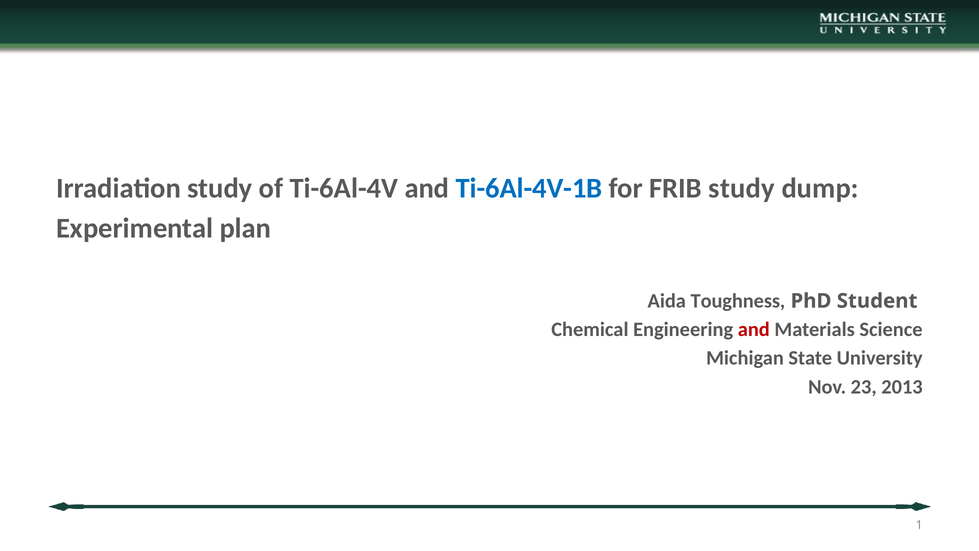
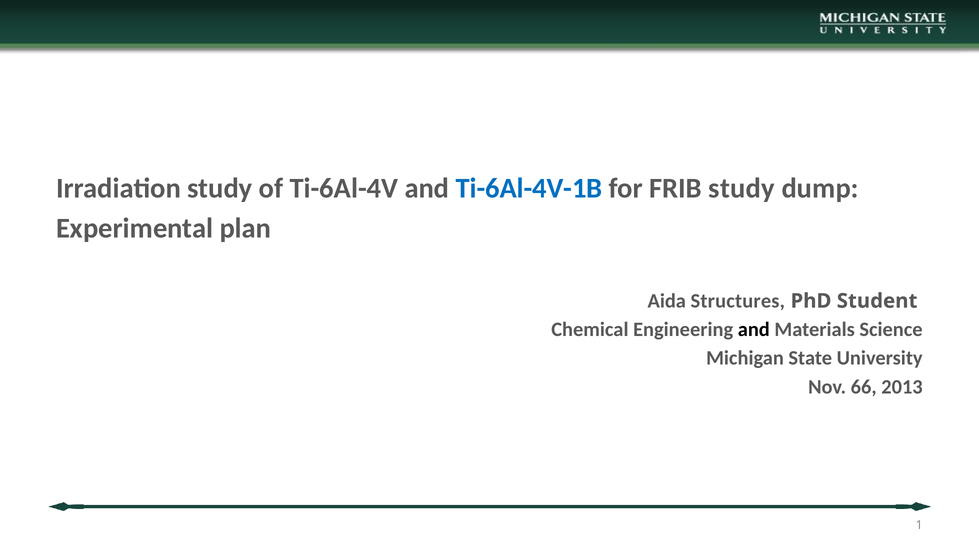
Toughness: Toughness -> Structures (738, 301)
and colour: red -> black (754, 329)
23: 23 -> 66 (864, 387)
